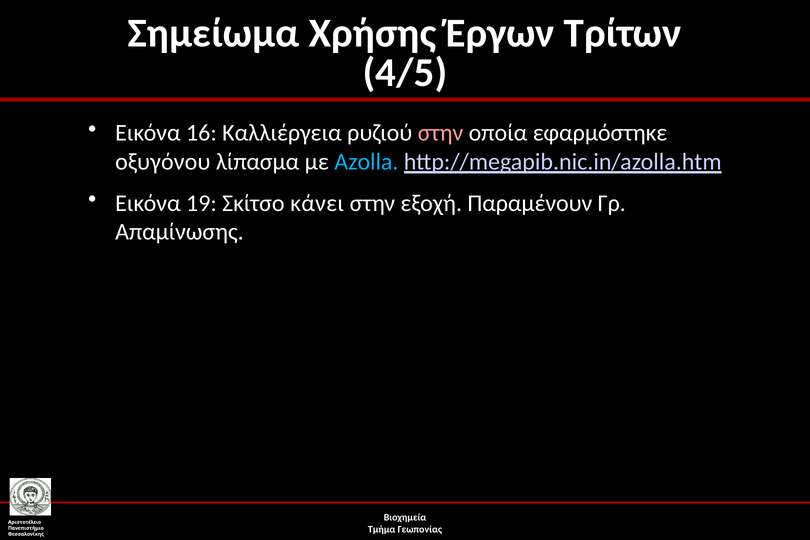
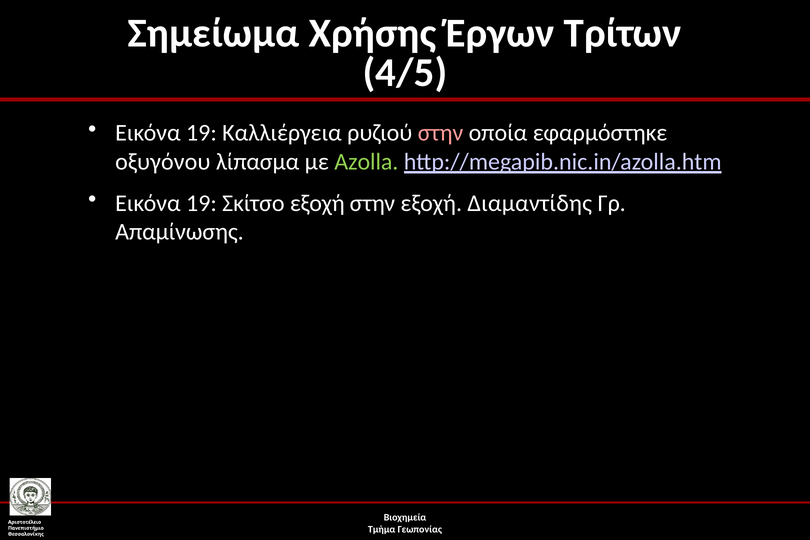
16: 16 -> 19 (201, 133)
Azolla colour: light blue -> light green (366, 162)
Σκίτσο κάνει: κάνει -> εξοχή (317, 203)
Παραμένουν: Παραμένουν -> Διαμαντίδης (530, 203)
